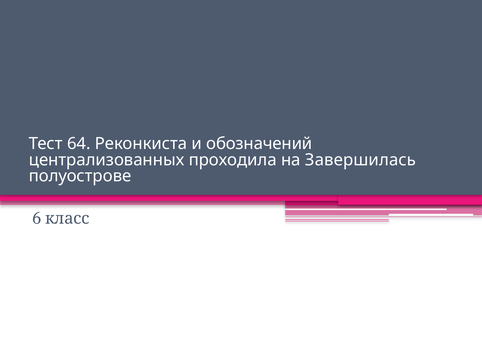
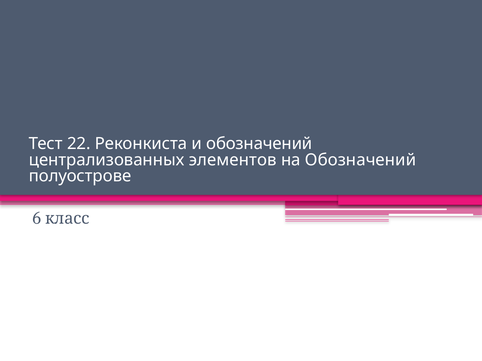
64: 64 -> 22 (79, 144)
проходила: проходила -> элементов (233, 160)
на Завершилась: Завершилась -> Обозначений (361, 160)
